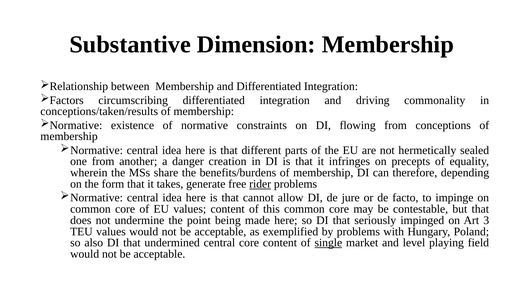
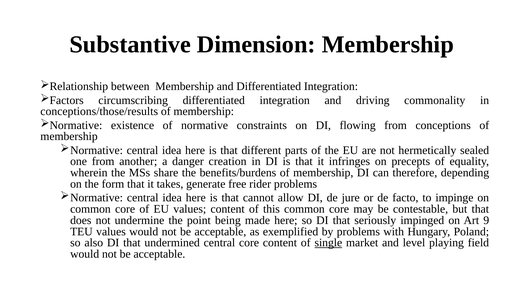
conceptions/taken/results: conceptions/taken/results -> conceptions/those/results (99, 112)
rider underline: present -> none (260, 184)
3: 3 -> 9 (486, 220)
